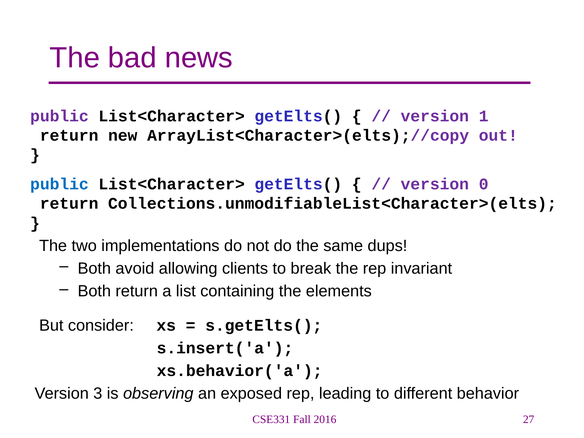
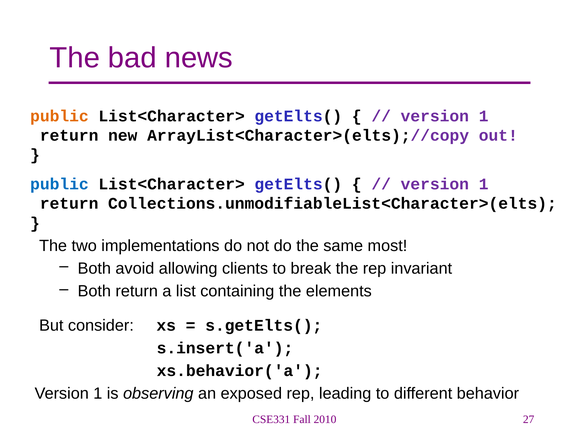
public colour: purple -> orange (59, 116)
0: 0 -> 1 (484, 184)
dups: dups -> most (387, 246)
3: 3 -> 1 (98, 394)
2016: 2016 -> 2010 (325, 419)
